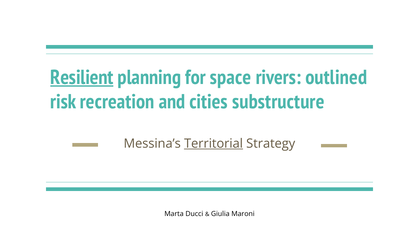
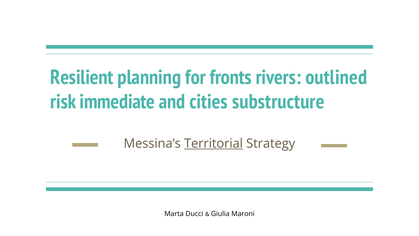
Resilient underline: present -> none (82, 77)
space: space -> fronts (231, 77)
recreation: recreation -> immediate (117, 102)
